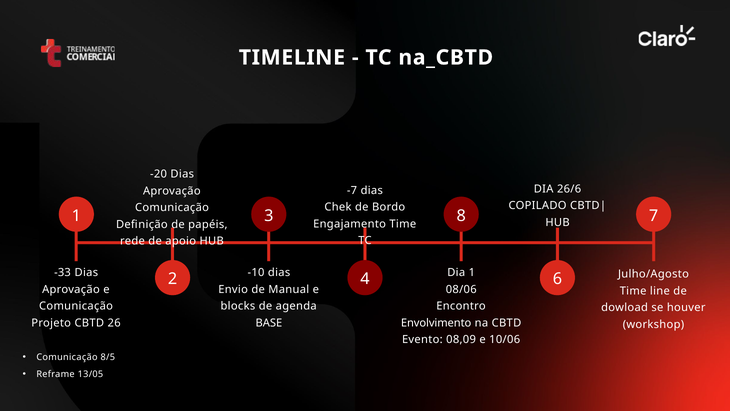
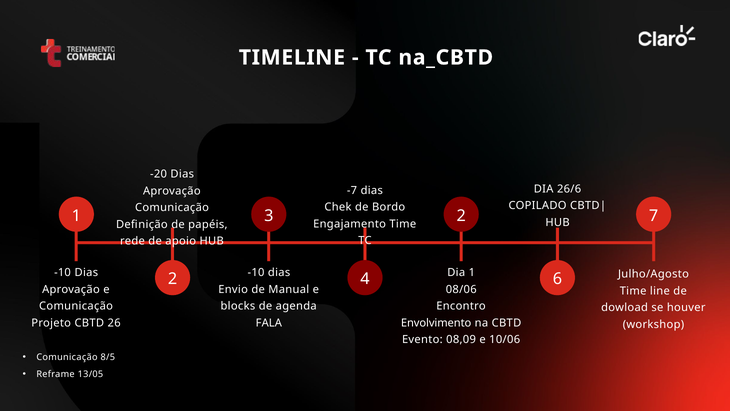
3 8: 8 -> 2 (461, 216)
-33: -33 -> -10 (63, 272)
BASE: BASE -> FALA (269, 323)
